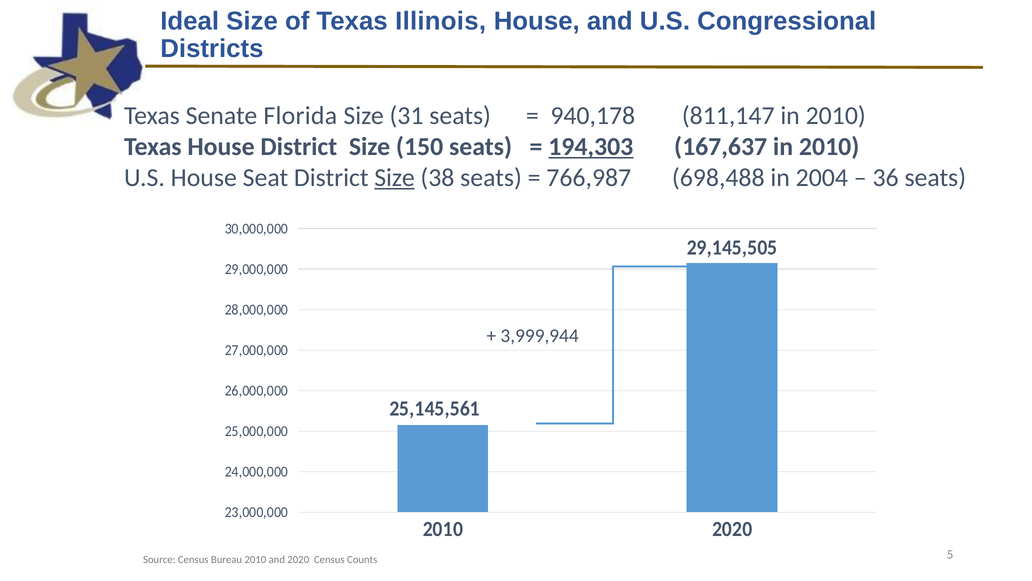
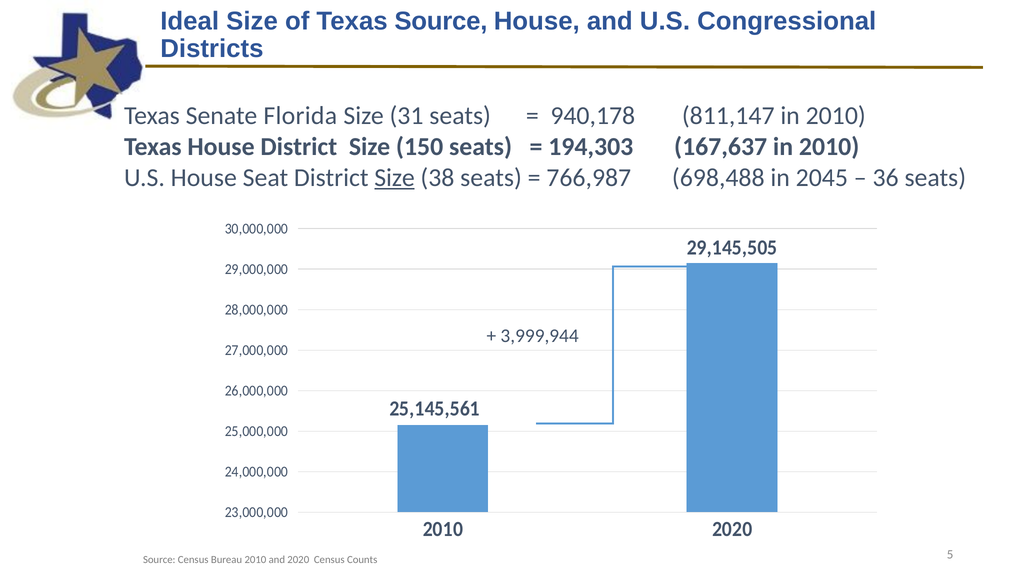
Texas Illinois: Illinois -> Source (441, 21)
194,303 underline: present -> none (591, 147)
2004: 2004 -> 2045 (822, 178)
